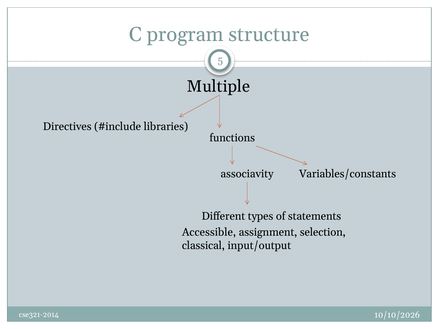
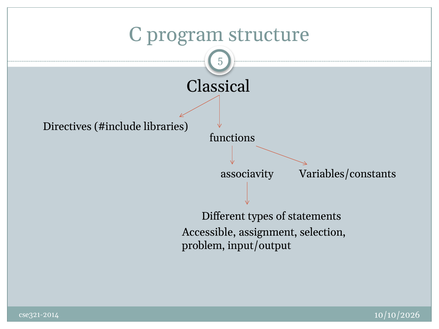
Multiple: Multiple -> Classical (219, 87)
classical: classical -> problem (203, 246)
